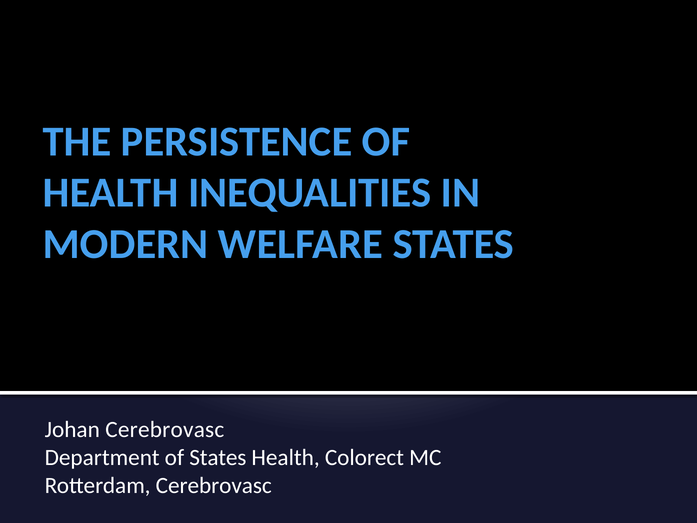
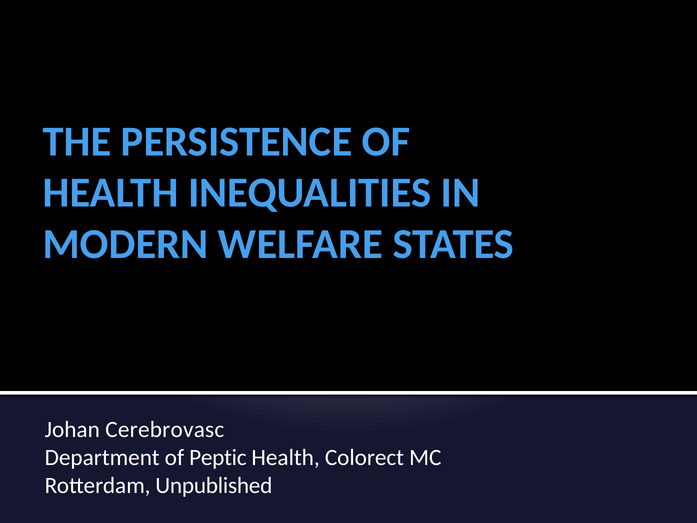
of States: States -> Peptic (218, 457)
Rotterdam Cerebrovasc: Cerebrovasc -> Unpublished (214, 485)
